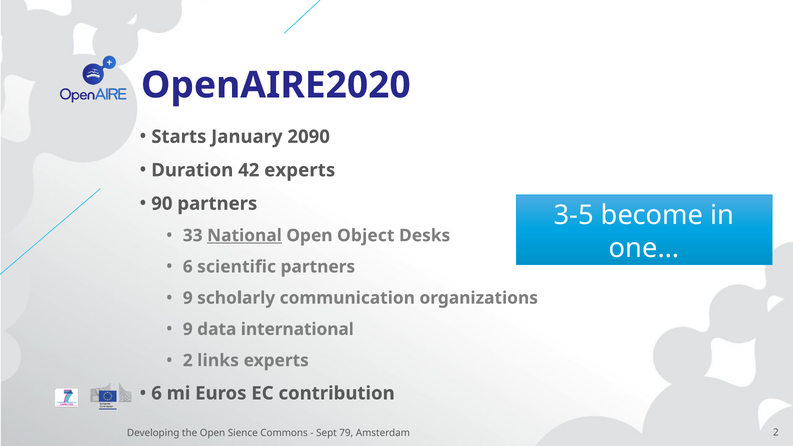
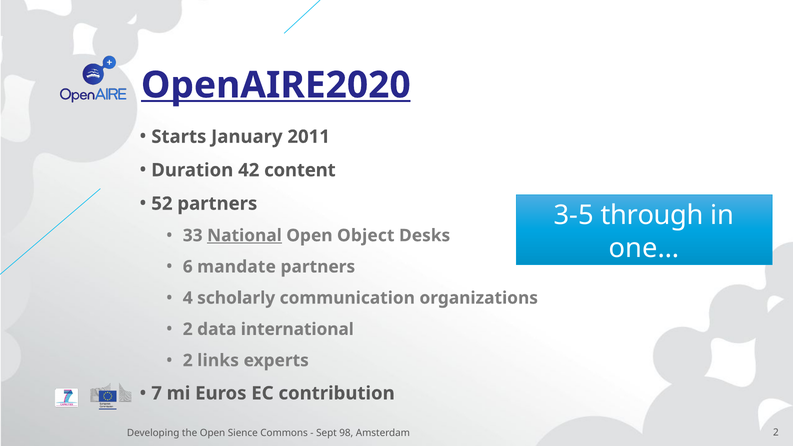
OpenAIRE2020 underline: none -> present (276, 85)
2090: 2090 -> 2011 (309, 137)
42 experts: experts -> content (300, 170)
90: 90 -> 52 (162, 204)
become: become -> through (652, 215)
scientific: scientific -> mandate (237, 267)
9: 9 -> 4 (188, 298)
9: 9 -> 2 (188, 329)
6: 6 -> 7 (157, 393)
79: 79 -> 98 (346, 433)
